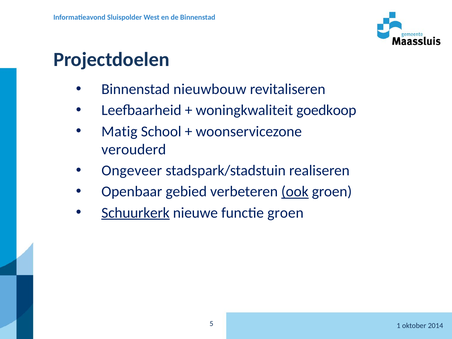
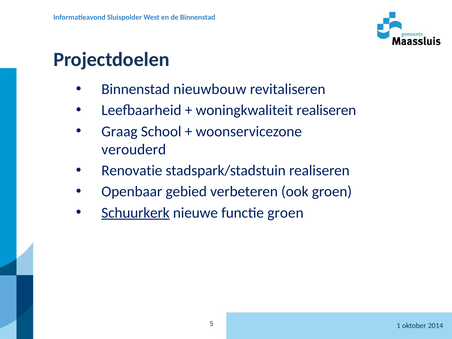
woningkwaliteit goedkoop: goedkoop -> realiseren (326, 110)
Matig: Matig -> Graag (119, 131)
Ongeveer: Ongeveer -> Renovatie (132, 171)
ook underline: present -> none (295, 192)
